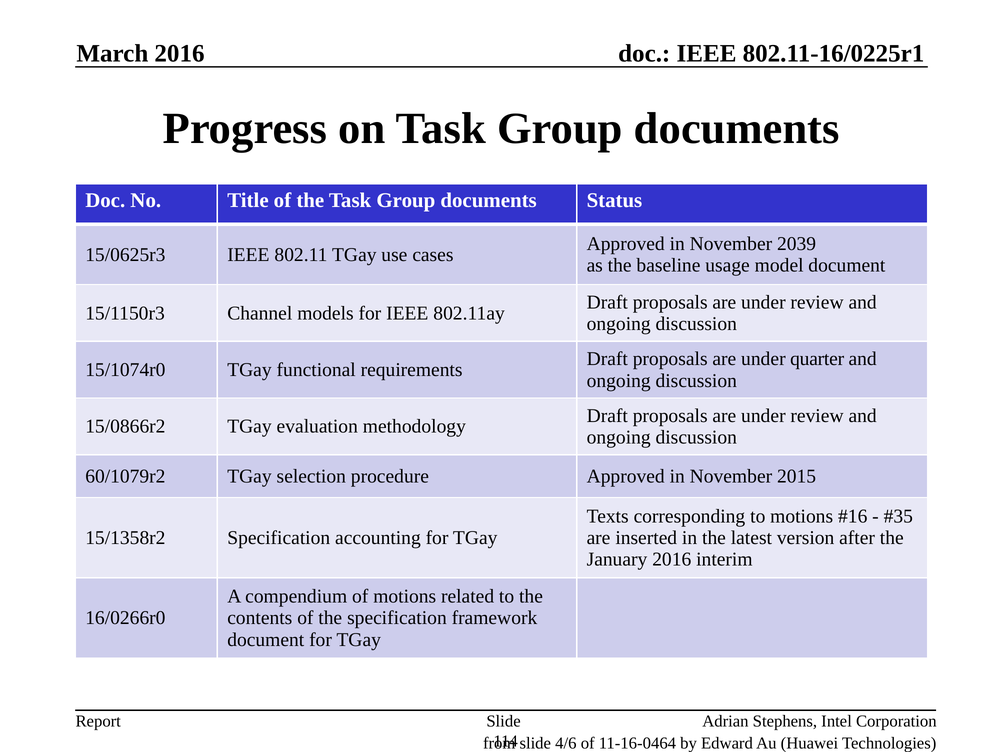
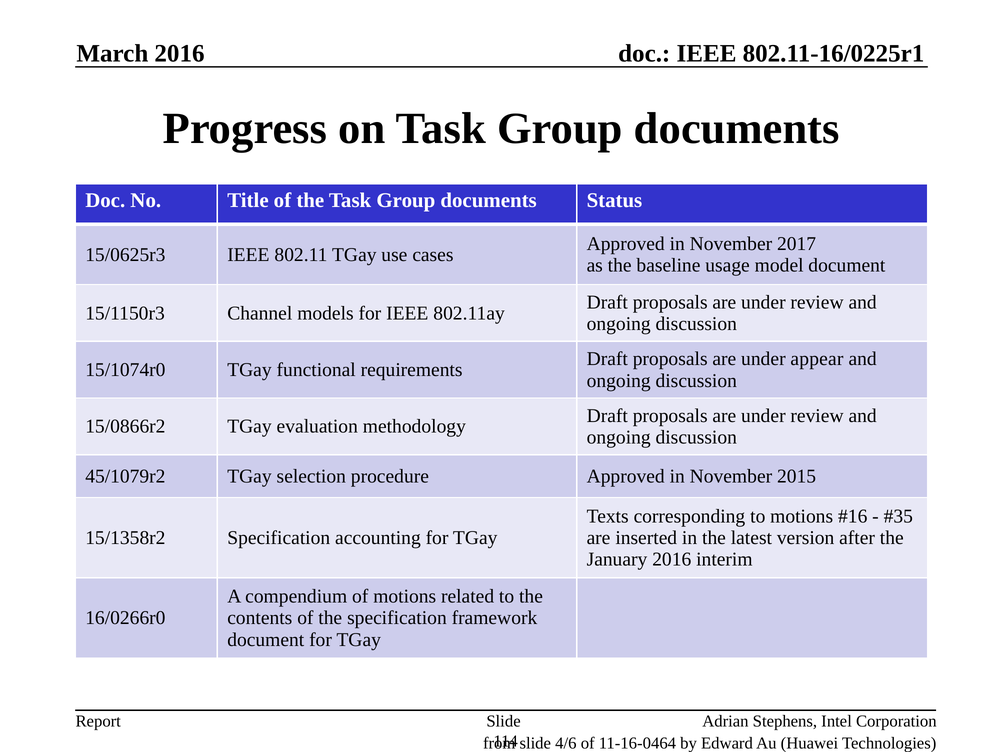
2039: 2039 -> 2017 (797, 244)
quarter: quarter -> appear (817, 359)
60/1079r2: 60/1079r2 -> 45/1079r2 (125, 476)
